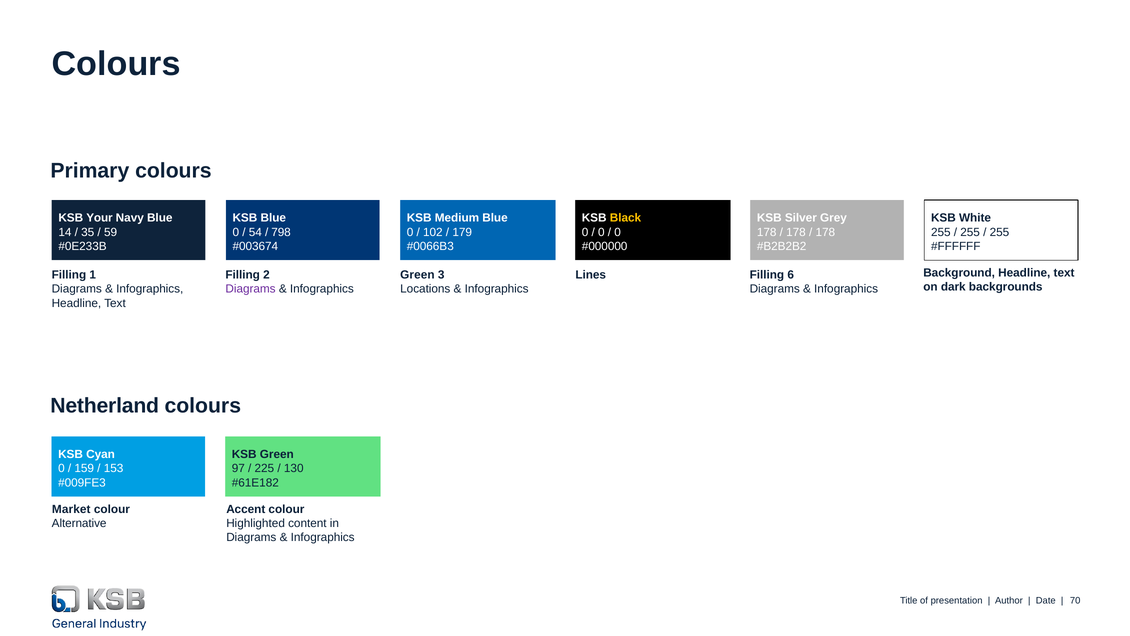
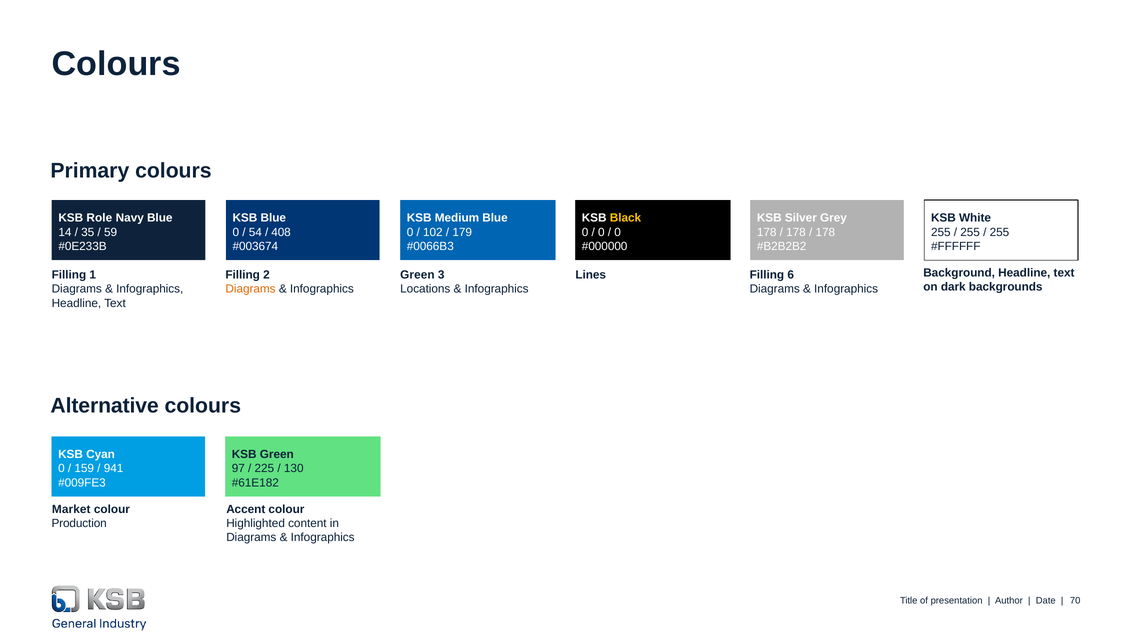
Your: Your -> Role (99, 218)
798: 798 -> 408 (281, 232)
Diagrams colour: purple -> orange (251, 289)
Netherland: Netherland -> Alternative (105, 405)
153: 153 -> 941 (114, 468)
Alternative: Alternative -> Production (79, 523)
